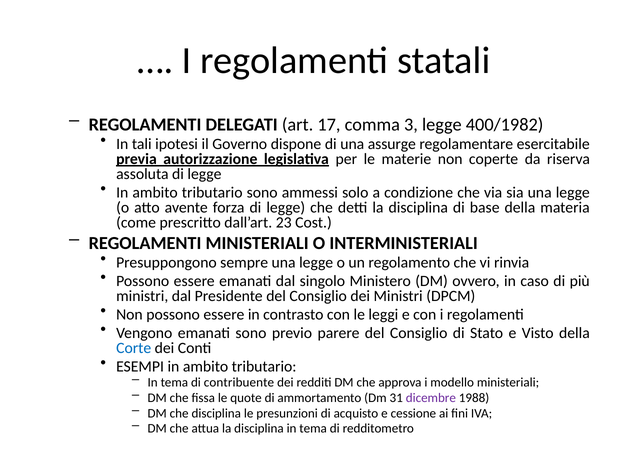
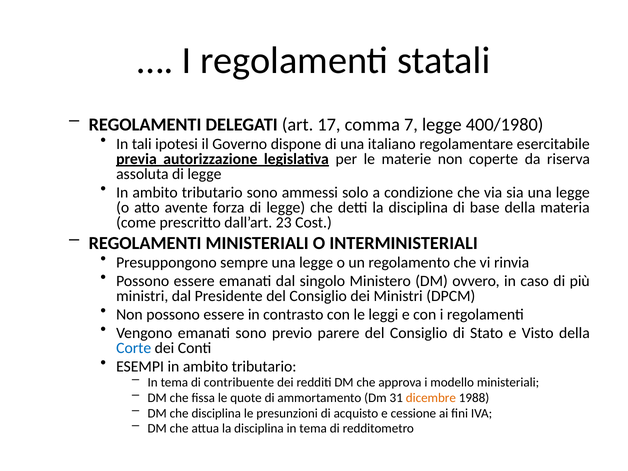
3: 3 -> 7 (411, 125)
400/1982: 400/1982 -> 400/1980 (505, 125)
assurge: assurge -> italiano (392, 144)
dicembre colour: purple -> orange (431, 398)
